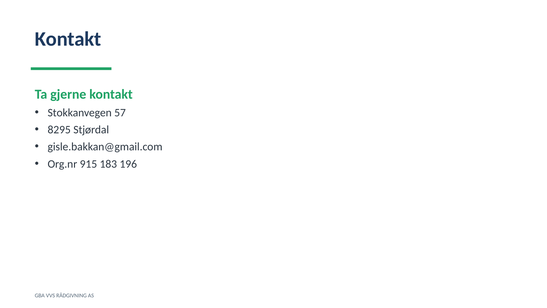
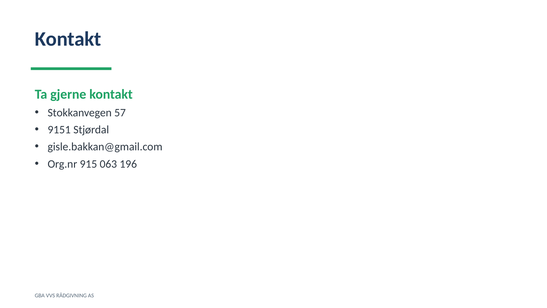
8295: 8295 -> 9151 (59, 130)
183: 183 -> 063 (108, 164)
